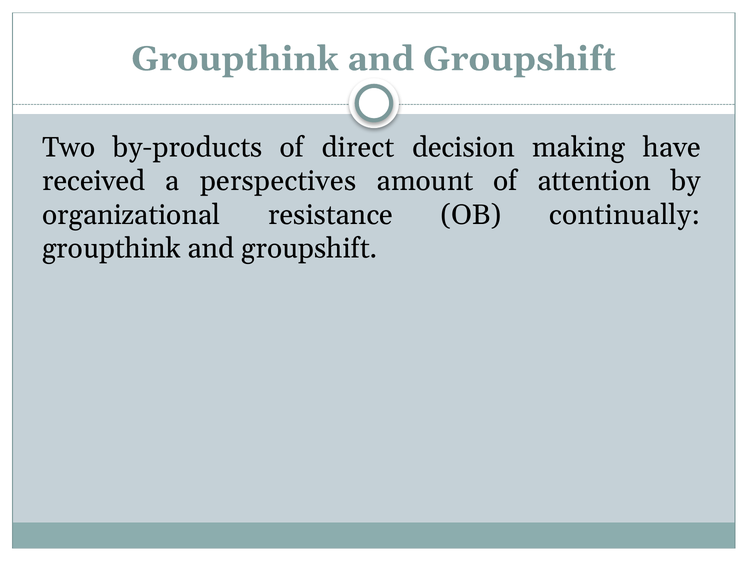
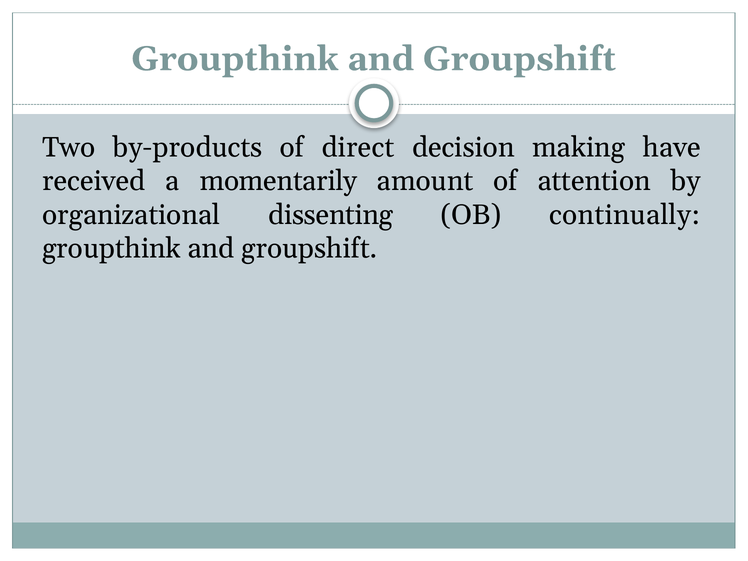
perspectives: perspectives -> momentarily (278, 181)
resistance: resistance -> dissenting (331, 215)
